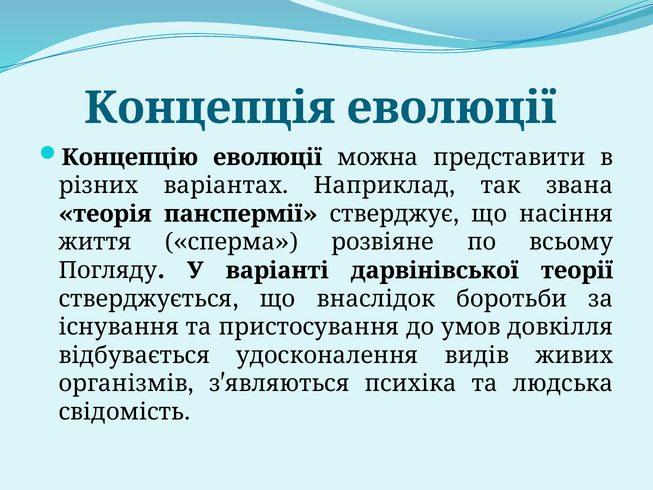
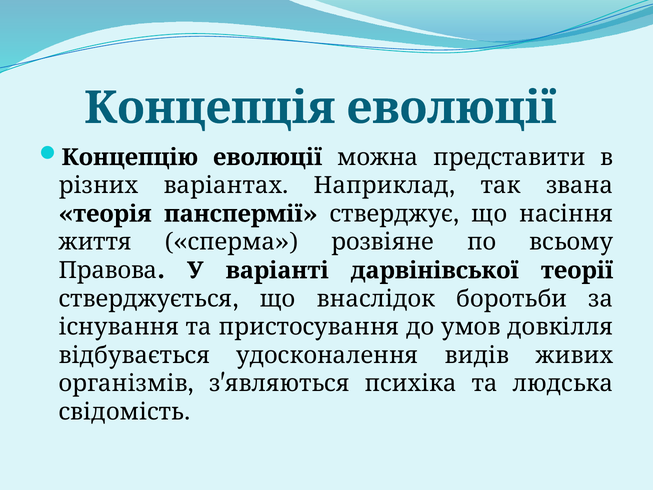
Погляду: Погляду -> Правова (108, 270)
